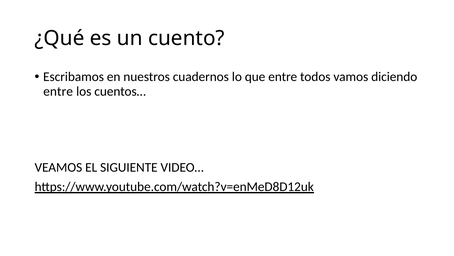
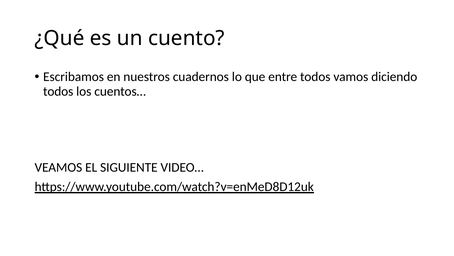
entre: entre -> todos (58, 91)
